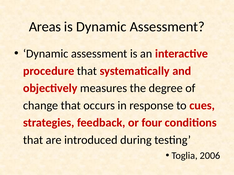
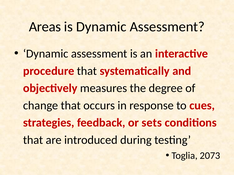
four: four -> sets (152, 123)
2006: 2006 -> 2073 (210, 156)
